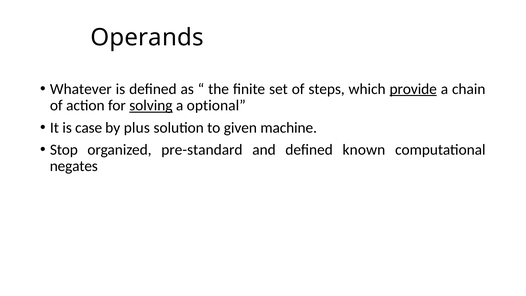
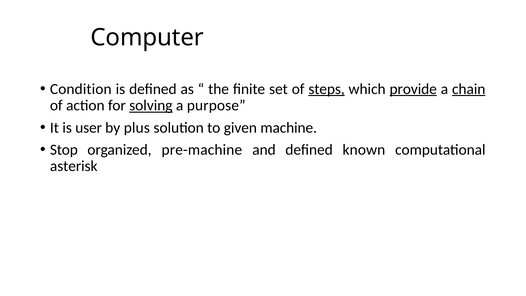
Operands: Operands -> Computer (147, 38)
Whatever: Whatever -> Condition (81, 89)
steps underline: none -> present (327, 89)
chain underline: none -> present (469, 89)
optional: optional -> purpose (216, 106)
case: case -> user (89, 128)
pre-standard: pre-standard -> pre-machine (202, 150)
negates: negates -> asterisk (74, 166)
